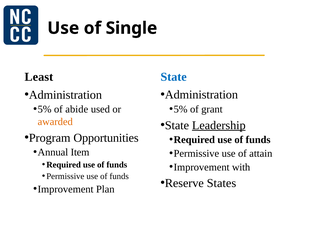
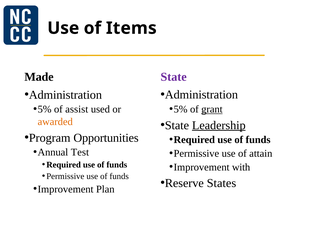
Single: Single -> Items (131, 28)
Least: Least -> Made (39, 77)
State colour: blue -> purple (174, 77)
grant underline: none -> present (212, 109)
abide: abide -> assist (77, 109)
Item: Item -> Test (80, 152)
